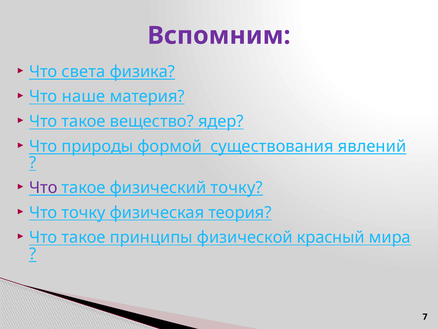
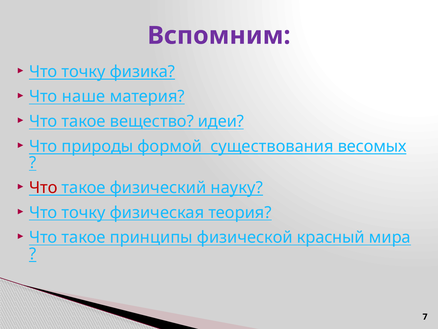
света: света -> точку (84, 72)
ядер: ядер -> идеи (221, 121)
явлений: явлений -> весомых (372, 146)
Что colour: purple -> red (43, 187)
физический точку: точку -> науку (237, 187)
